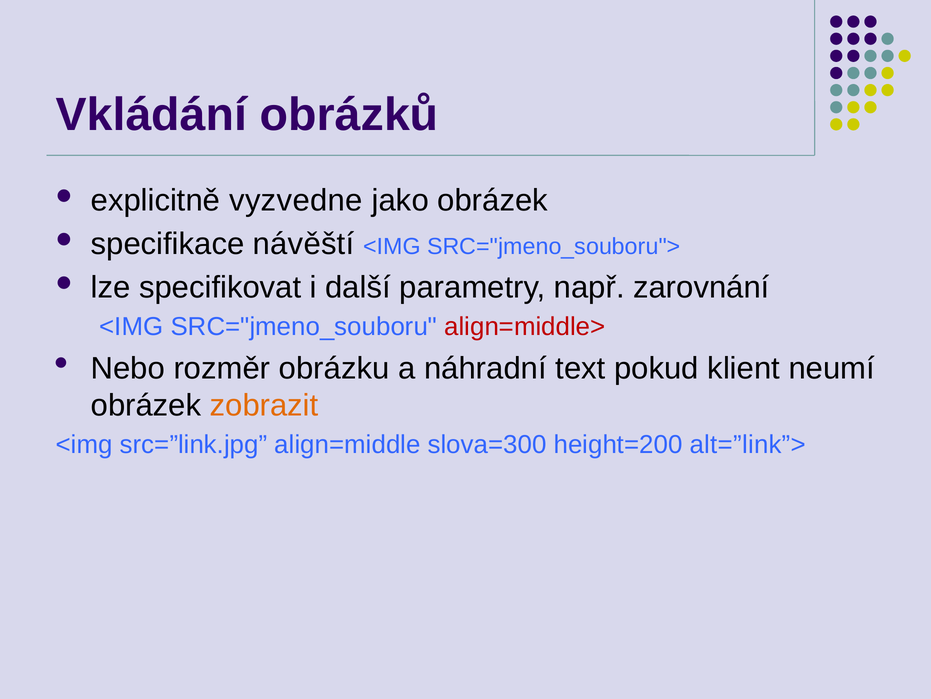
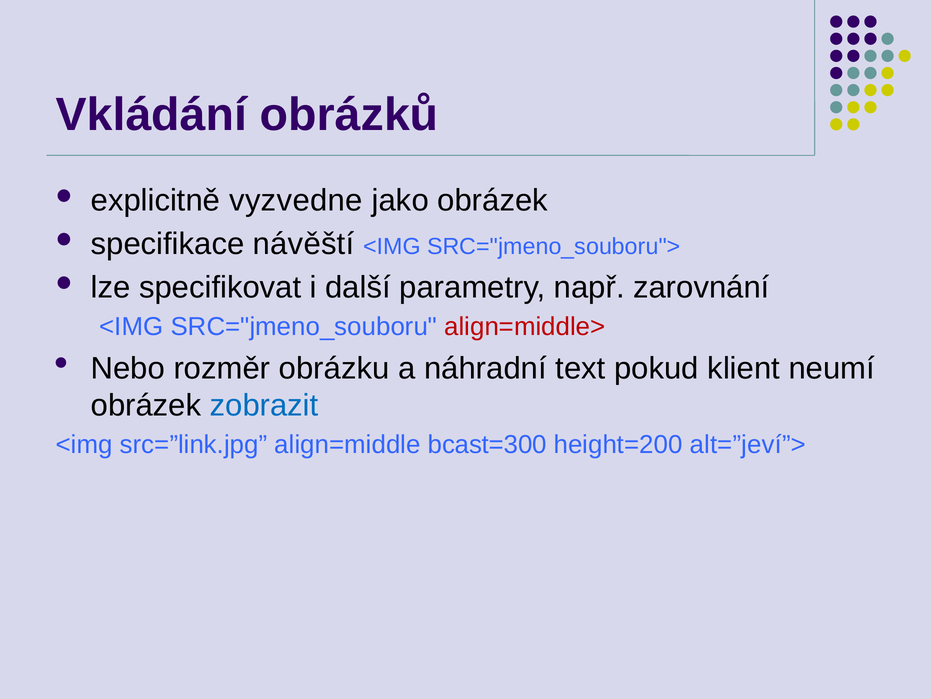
zobrazit colour: orange -> blue (264, 405)
slova=300: slova=300 -> bcast=300 (487, 444)
alt=”link”>: alt=”link”> -> alt=”jeví”> (748, 444)
